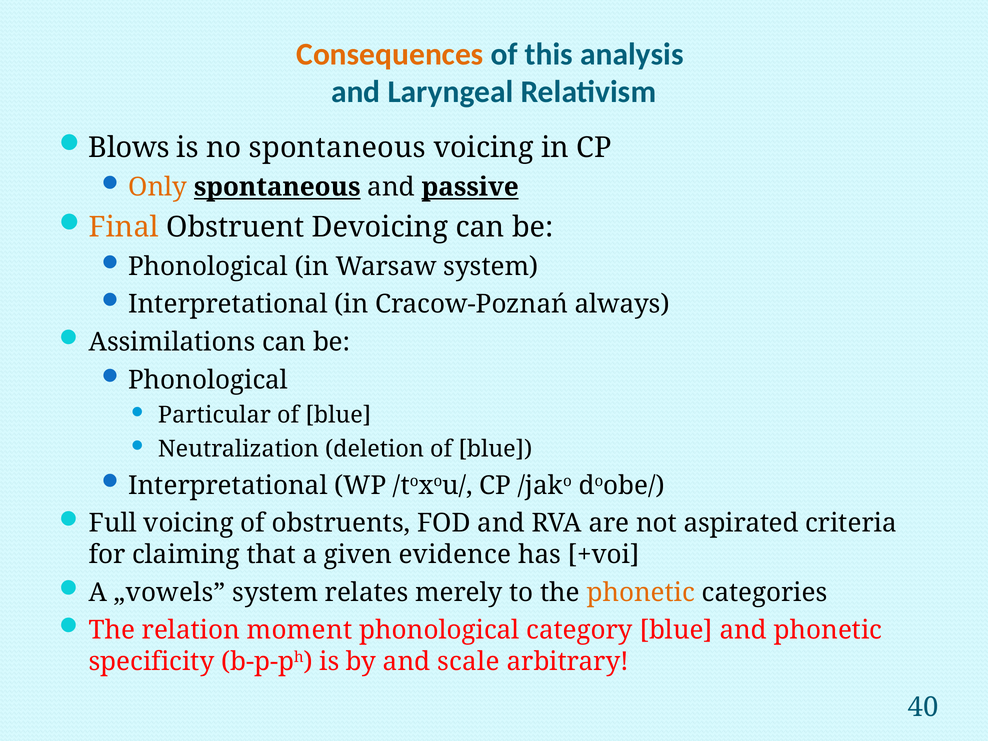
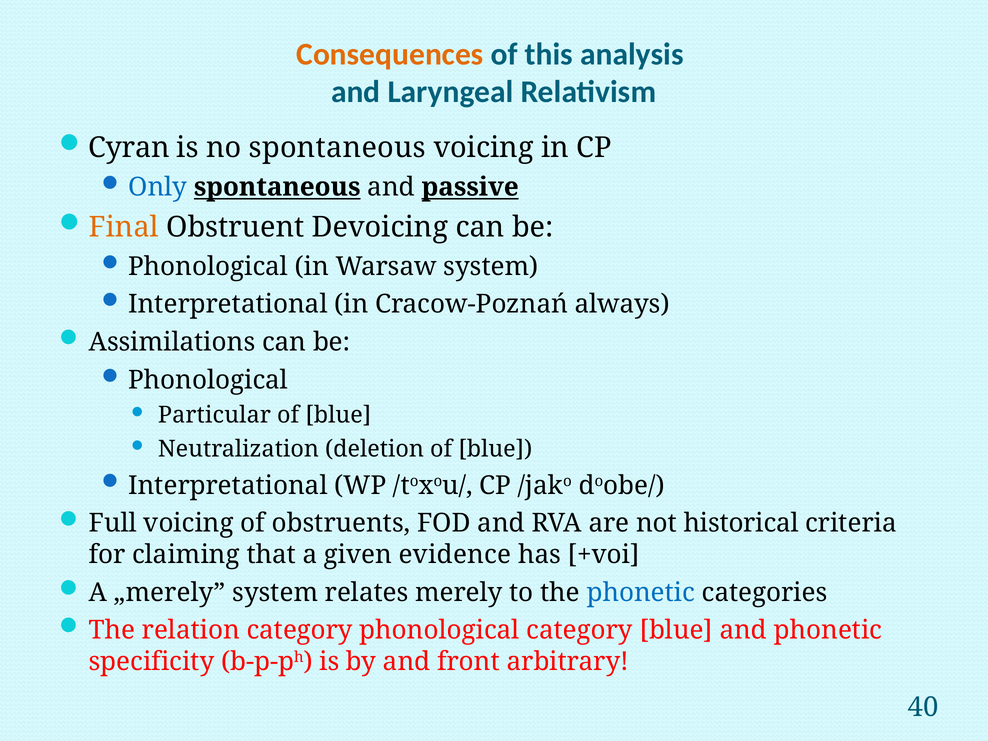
Blows: Blows -> Cyran (129, 148)
Only colour: orange -> blue (158, 187)
aspirated: aspirated -> historical (741, 523)
„vowels: „vowels -> „merely (170, 592)
phonetic colour: orange -> blue (641, 592)
relation moment: moment -> category (300, 630)
scale: scale -> front (469, 662)
